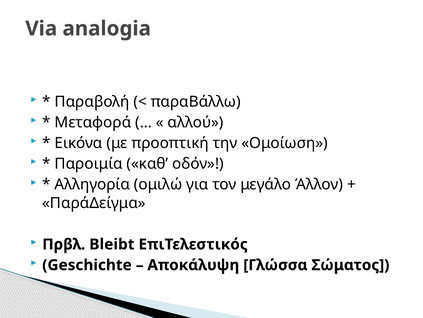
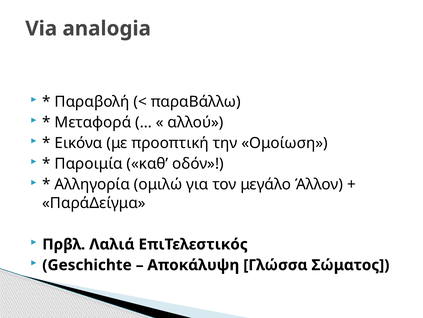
Bleibt: Bleibt -> Λαλιά (112, 244)
